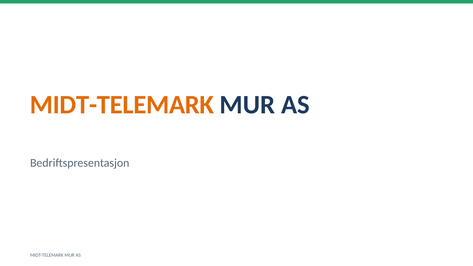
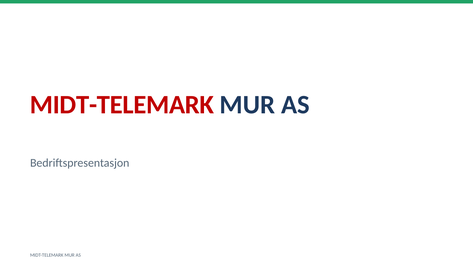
MIDT-TELEMARK colour: orange -> red (122, 105)
